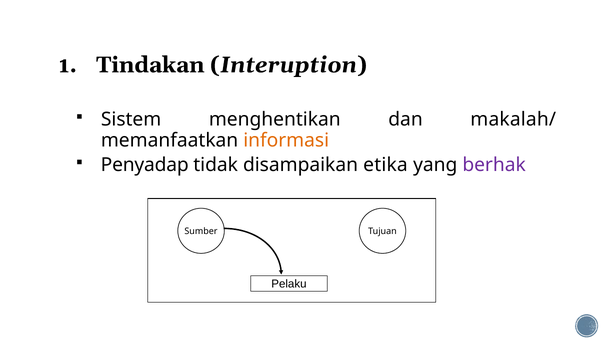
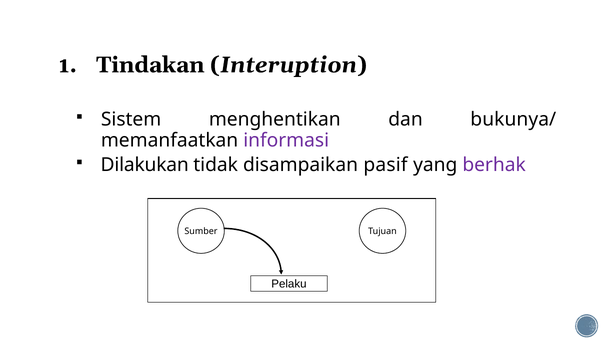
makalah/: makalah/ -> bukunya/ (513, 120)
informasi colour: orange -> purple (286, 140)
Penyadap: Penyadap -> Dilakukan (145, 165)
etika: etika -> pasif (385, 165)
